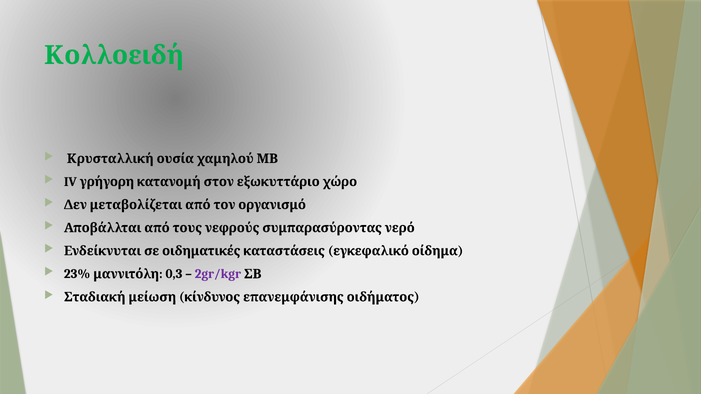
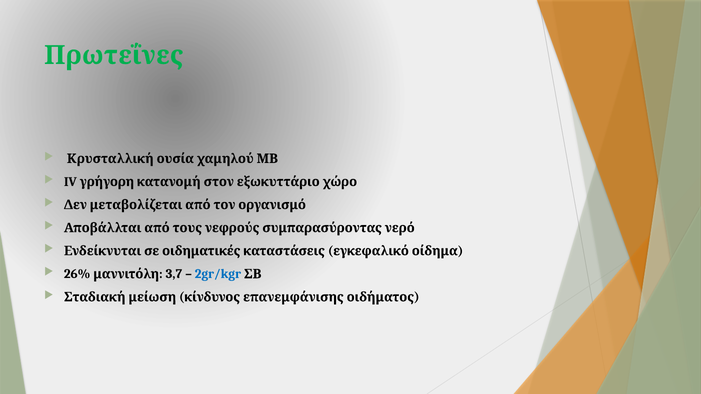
Κολλοειδή: Κολλοειδή -> Πρωτεΐνες (114, 55)
23%: 23% -> 26% (77, 274)
0,3: 0,3 -> 3,7 (174, 274)
2gr/kgr colour: purple -> blue (218, 274)
